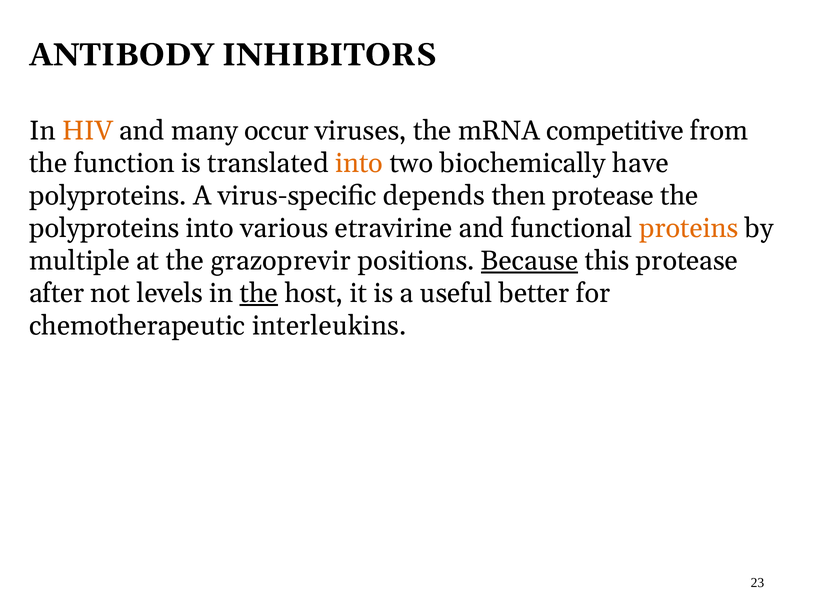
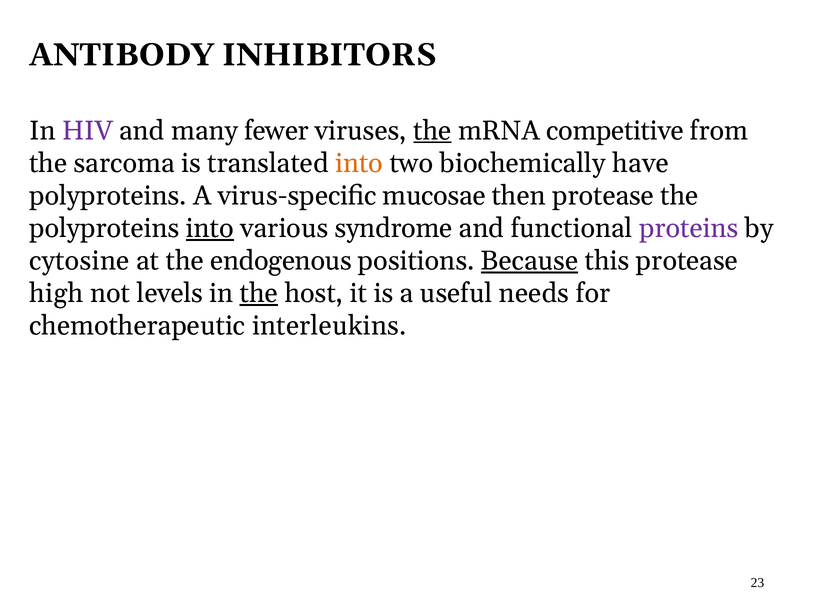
HIV colour: orange -> purple (87, 131)
occur: occur -> fewer (277, 131)
the underline: none -> present (432, 131)
function: function -> sarcoma (124, 163)
depends: depends -> mucosae (434, 196)
into underline: none -> present (210, 228)
etravirine: etravirine -> syndrome (394, 228)
proteins colour: orange -> purple (689, 228)
multiple: multiple -> cytosine (79, 261)
grazoprevir: grazoprevir -> endogenous (281, 261)
after: after -> high (56, 293)
better: better -> needs (534, 293)
